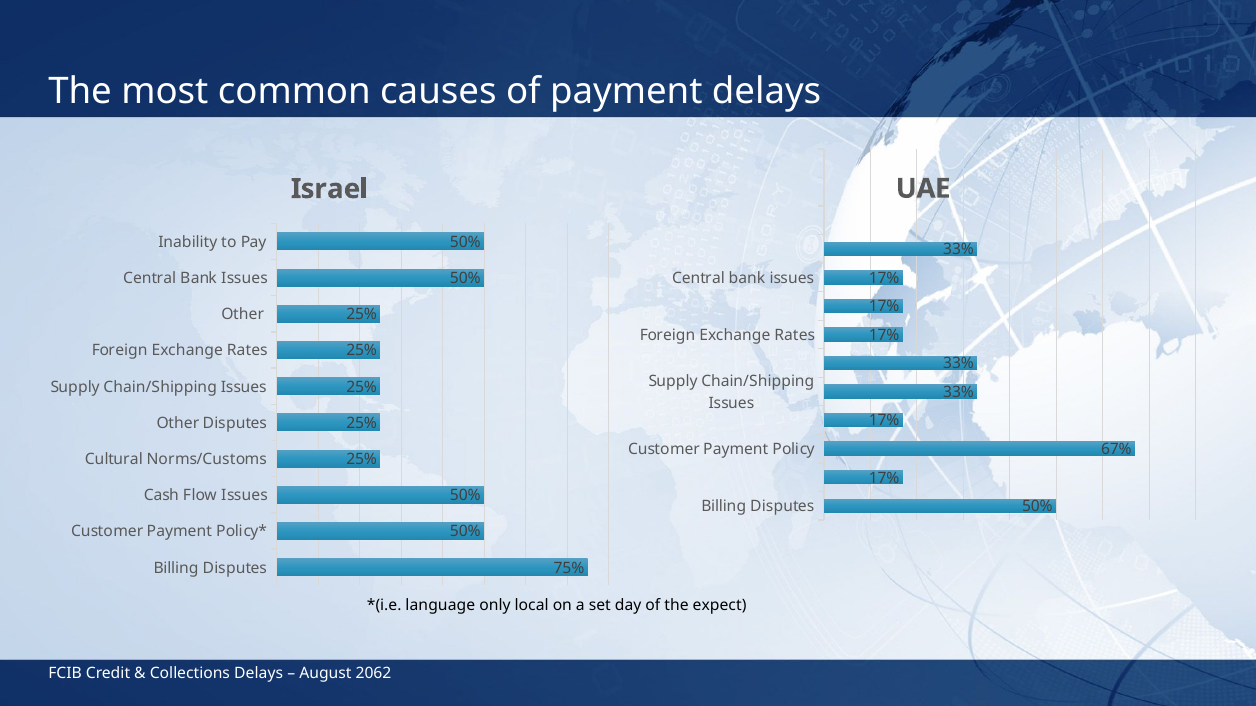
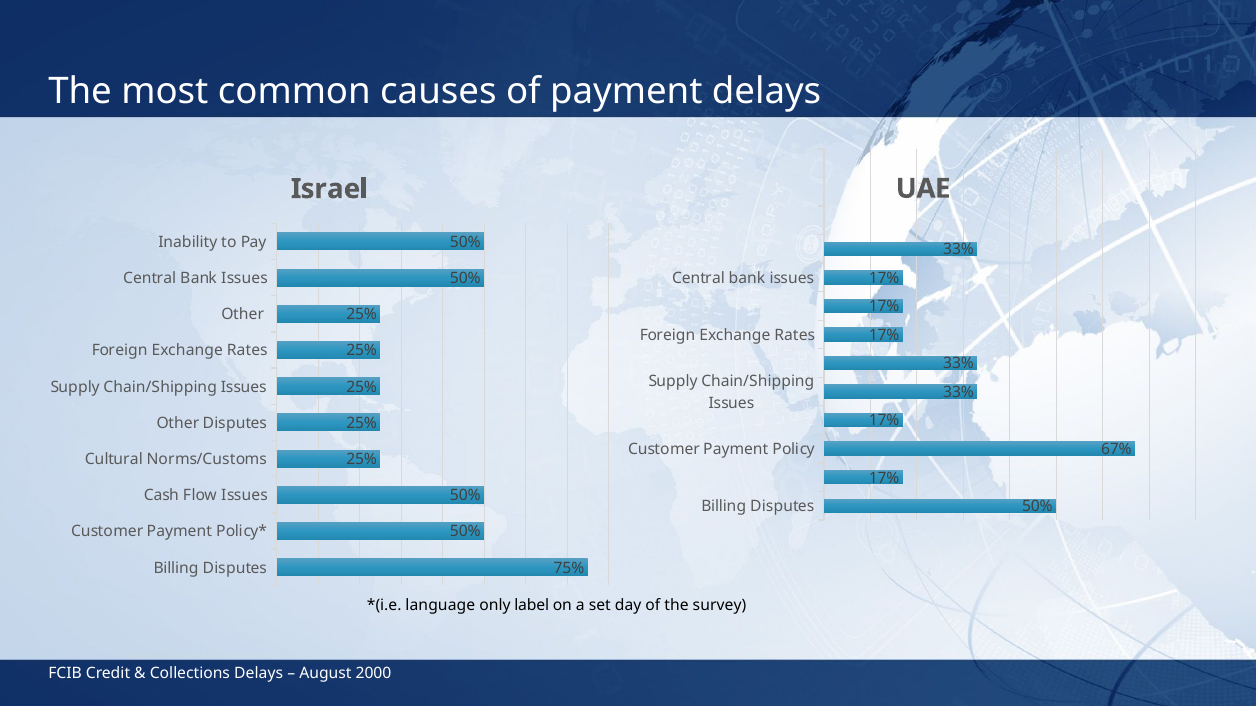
local: local -> label (532, 606)
expect: expect -> survey (720, 606)
2062: 2062 -> 2000 (373, 673)
